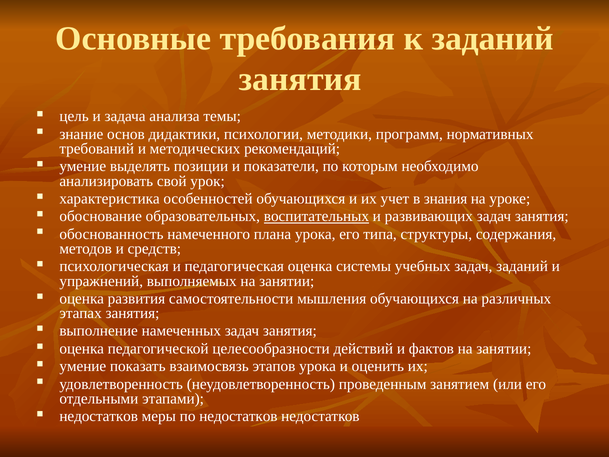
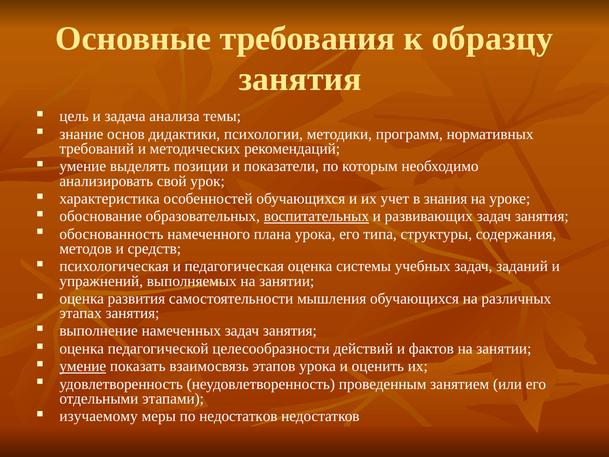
к заданий: заданий -> образцу (492, 39)
умение underline: none -> present (83, 366)
недостатков: недостатков -> изучаемому (99, 416)
